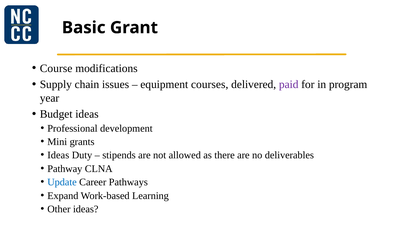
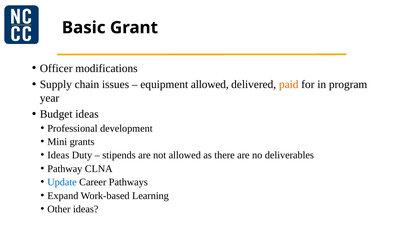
Course: Course -> Officer (56, 68)
equipment courses: courses -> allowed (210, 85)
paid colour: purple -> orange (289, 85)
